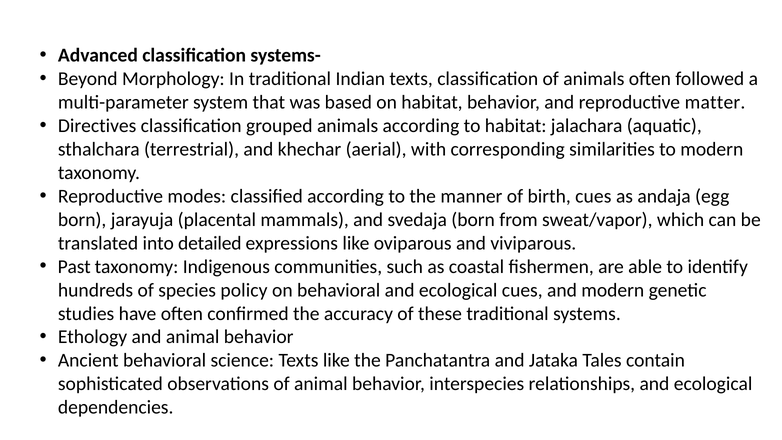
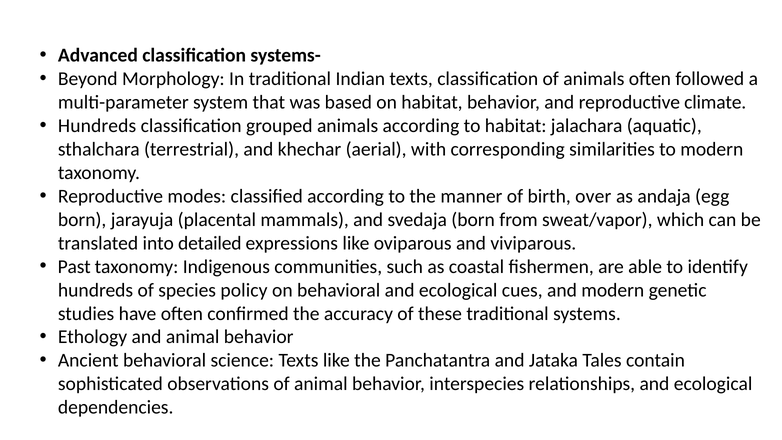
matter: matter -> climate (715, 102)
Directives: Directives -> Hundreds (97, 126)
birth cues: cues -> over (593, 196)
